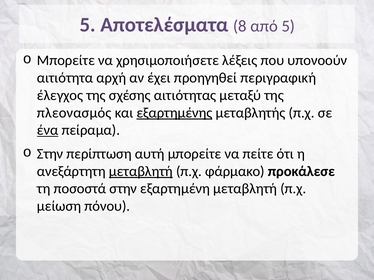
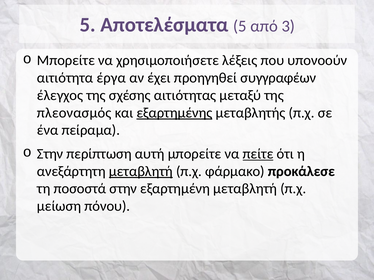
Αποτελέσματα 8: 8 -> 5 (240, 26)
από 5: 5 -> 3 (288, 26)
αρχή: αρχή -> έργα (111, 78)
περιγραφική: περιγραφική -> συγγραφέων (278, 78)
ένα underline: present -> none (48, 130)
πείτε underline: none -> present (258, 154)
